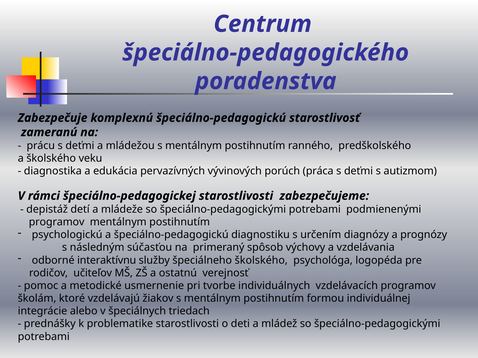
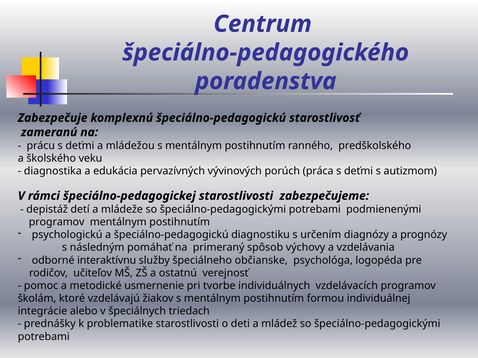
súčasťou: súčasťou -> pomáhať (150, 248)
špeciálneho školského: školského -> občianske (261, 261)
